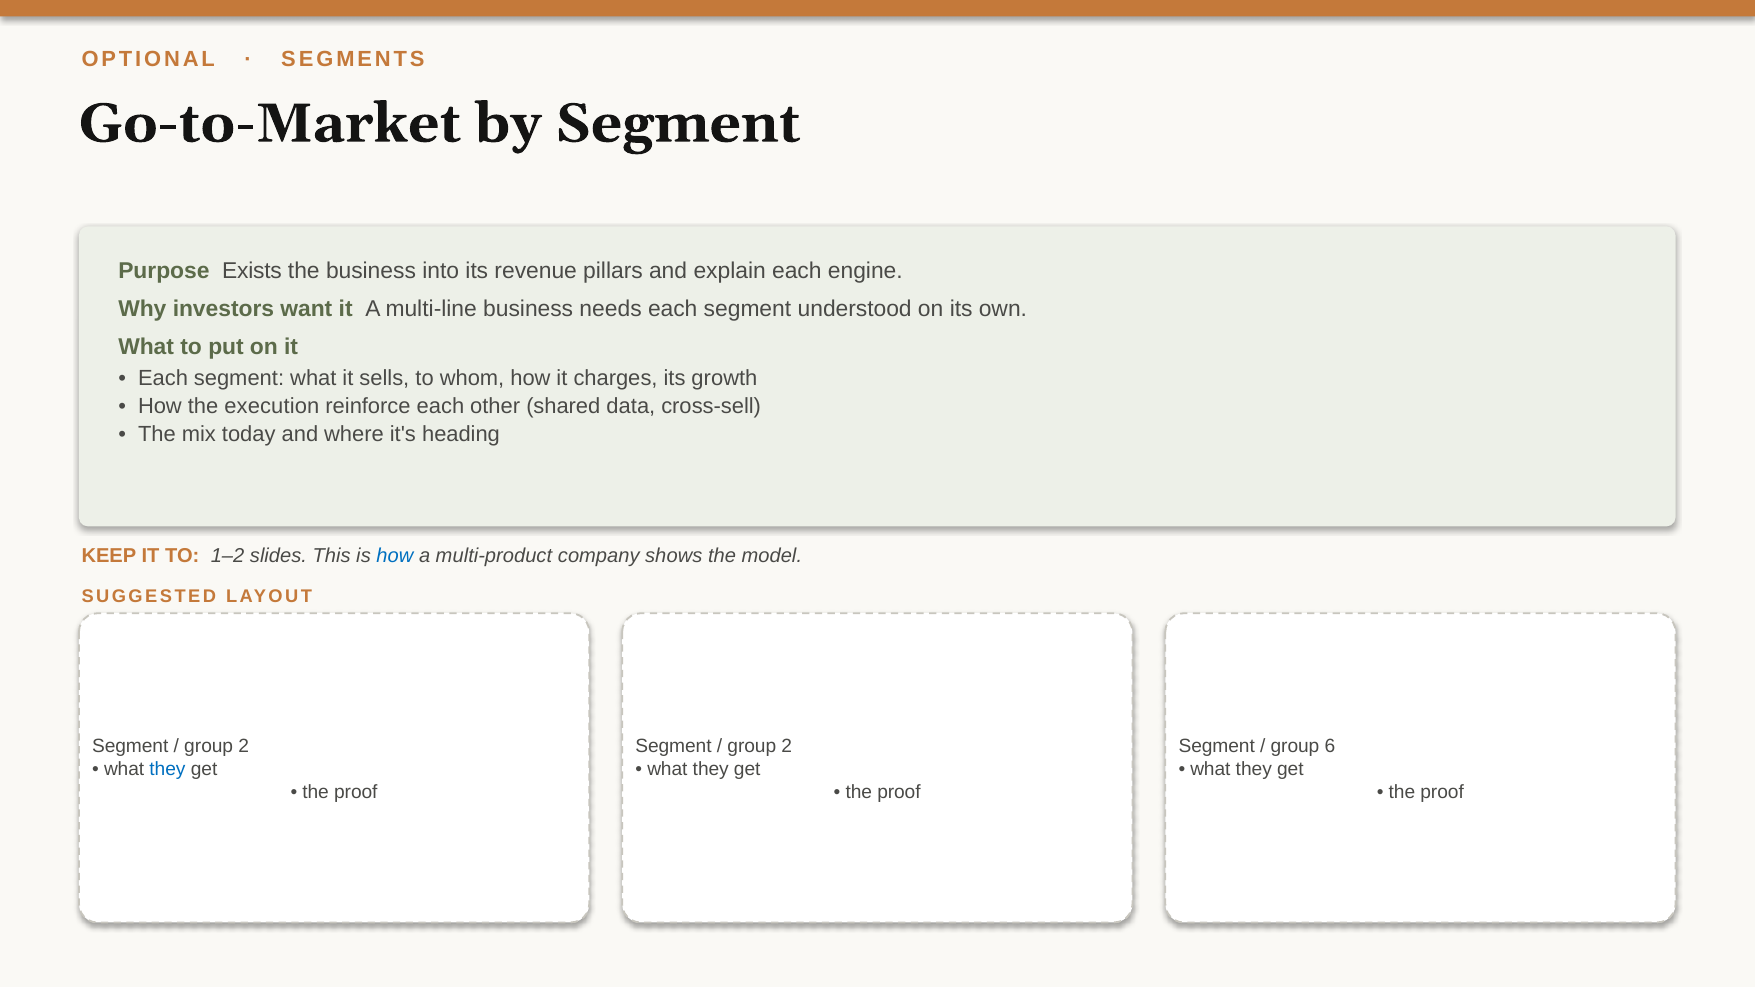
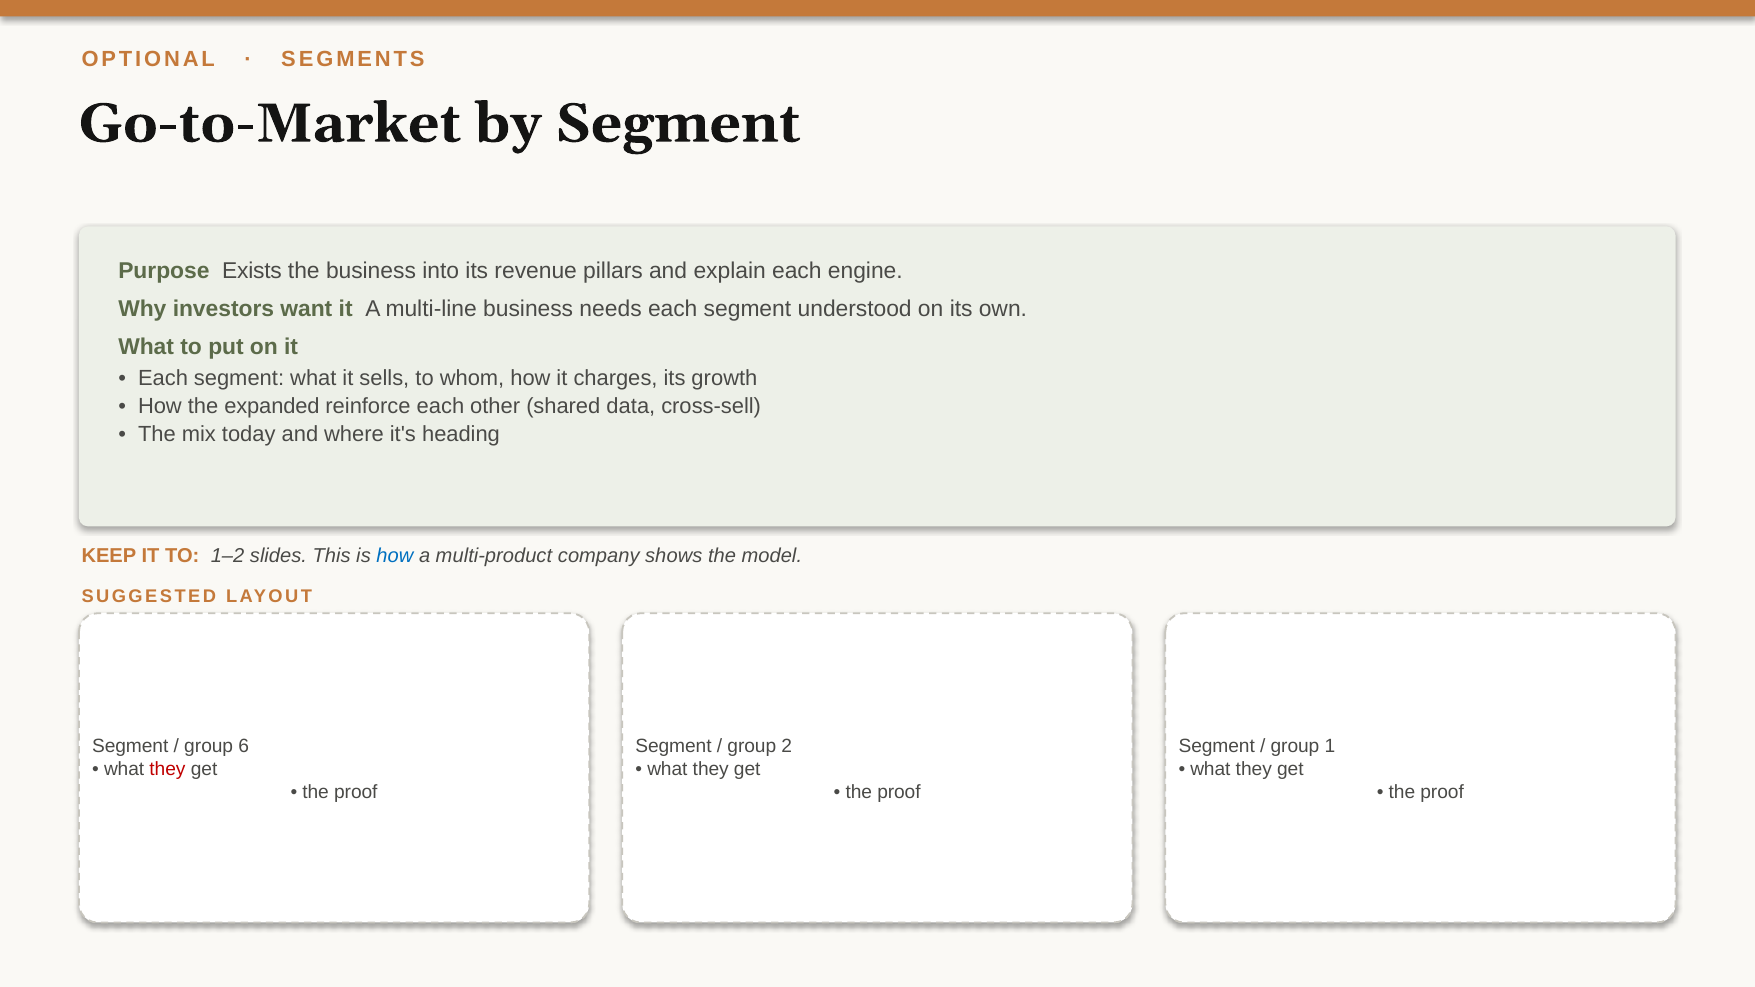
execution: execution -> expanded (272, 406)
2: 2 -> 6 (244, 746)
6: 6 -> 1 (1330, 746)
they colour: blue -> red (167, 769)
